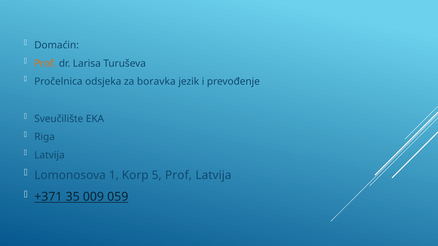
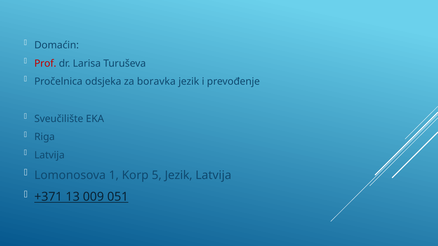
Prof colour: orange -> red (45, 63)
5 Prof: Prof -> Jezik (179, 176)
35: 35 -> 13 (73, 197)
059: 059 -> 051 (118, 197)
